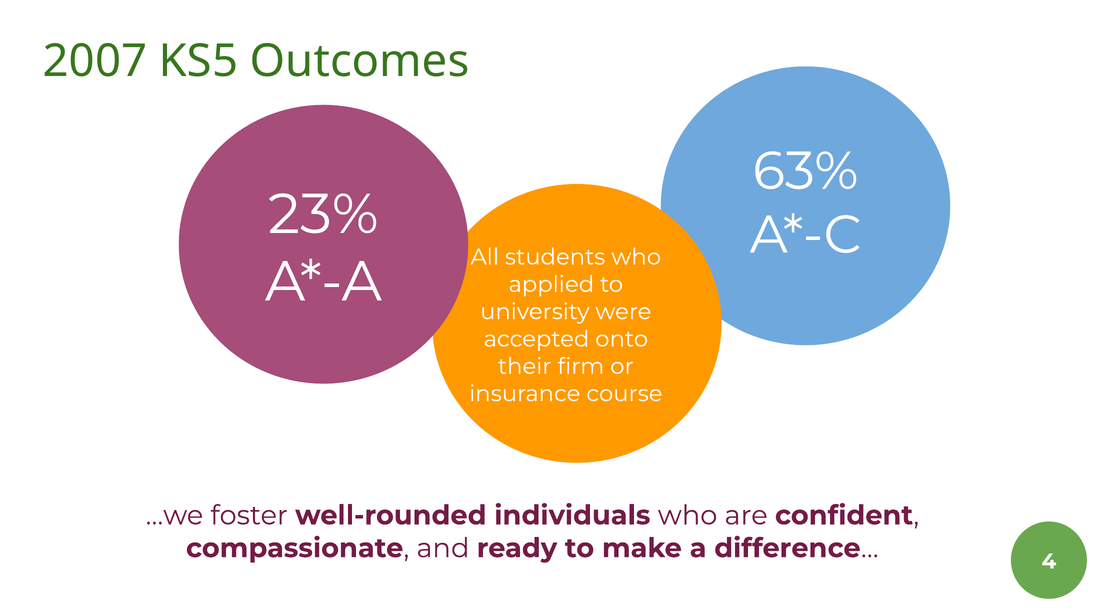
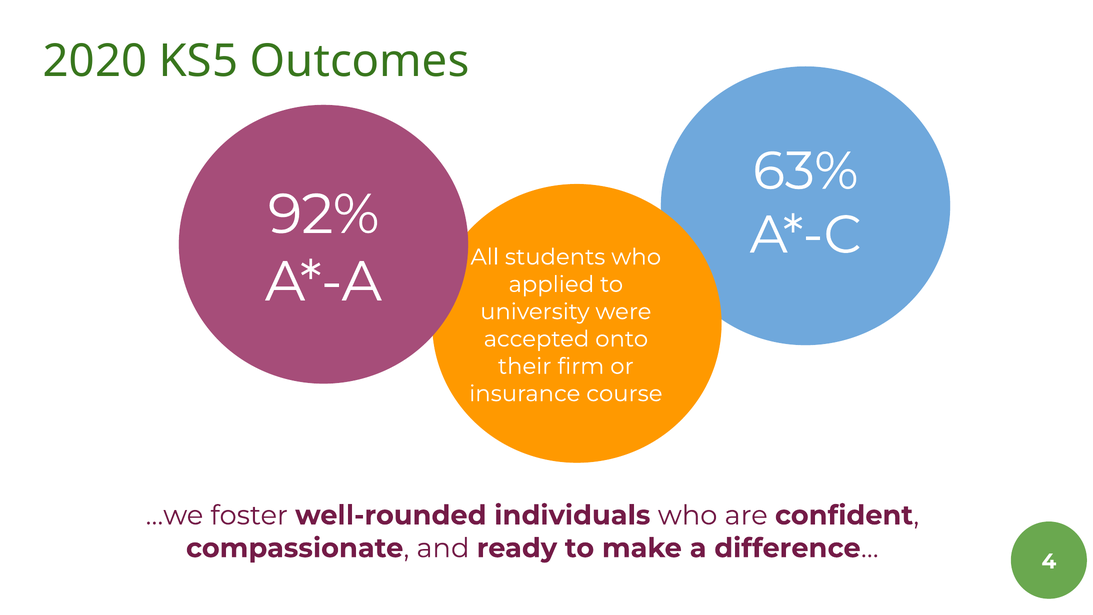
2007: 2007 -> 2020 (95, 61)
23%: 23% -> 92% (324, 214)
